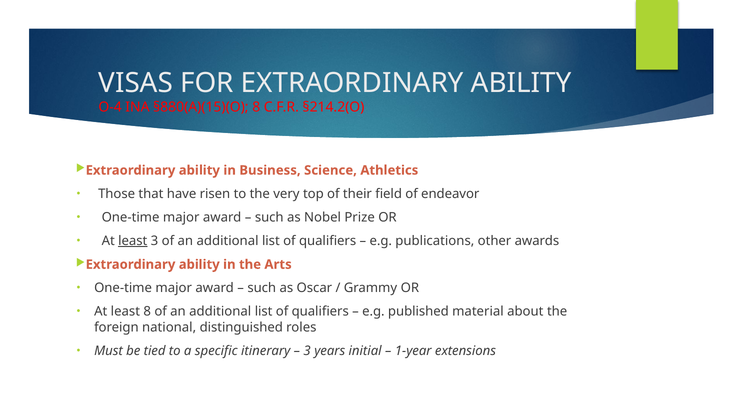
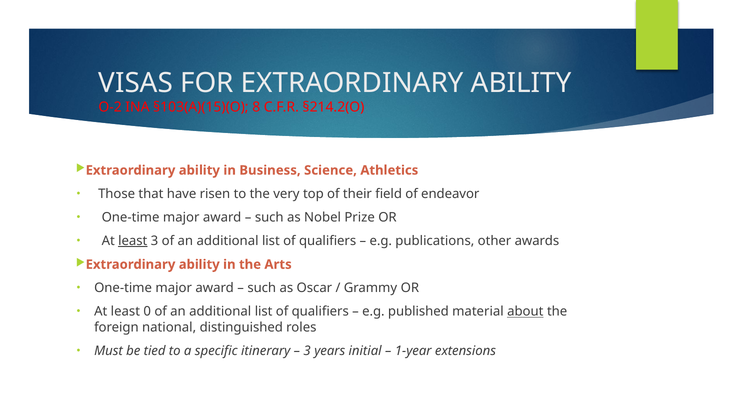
O-4: O-4 -> O-2 (110, 107)
§880(A)(15)(O: §880(A)(15)(O -> §103(A)(15)(O (201, 107)
least 8: 8 -> 0 (147, 312)
about underline: none -> present (525, 312)
